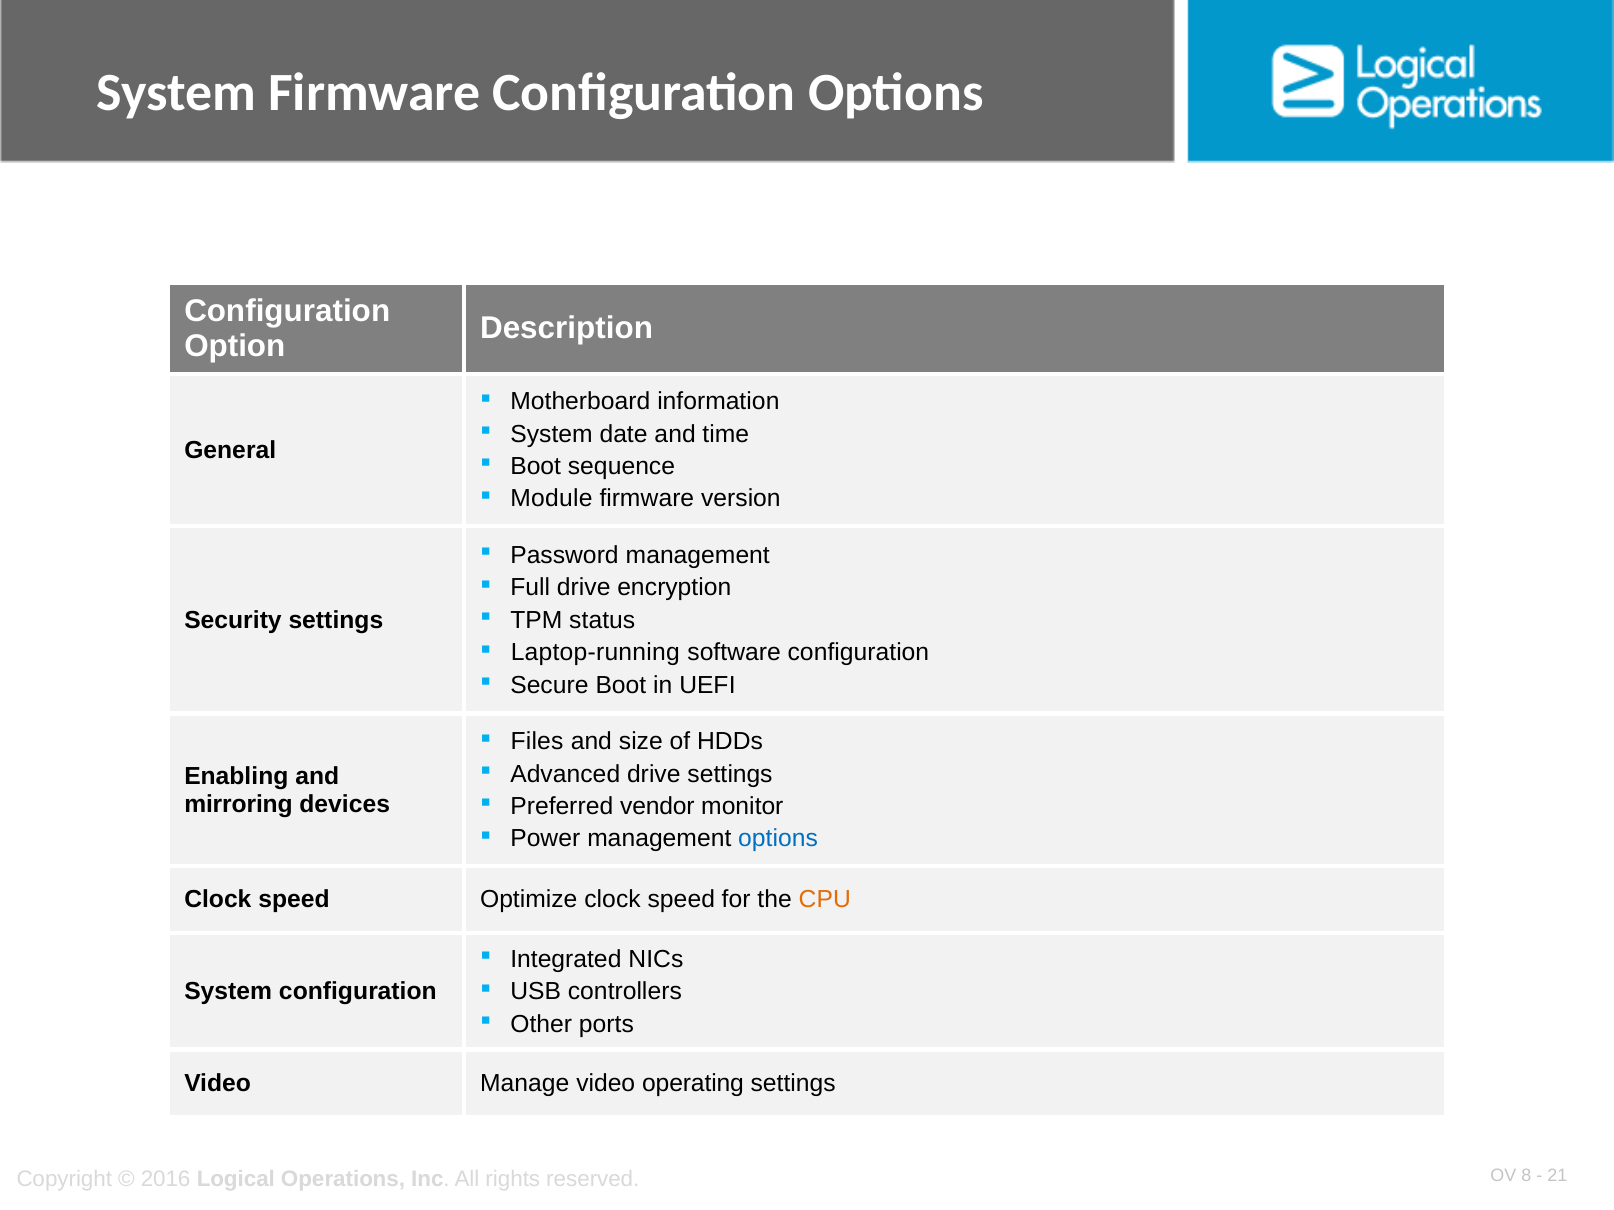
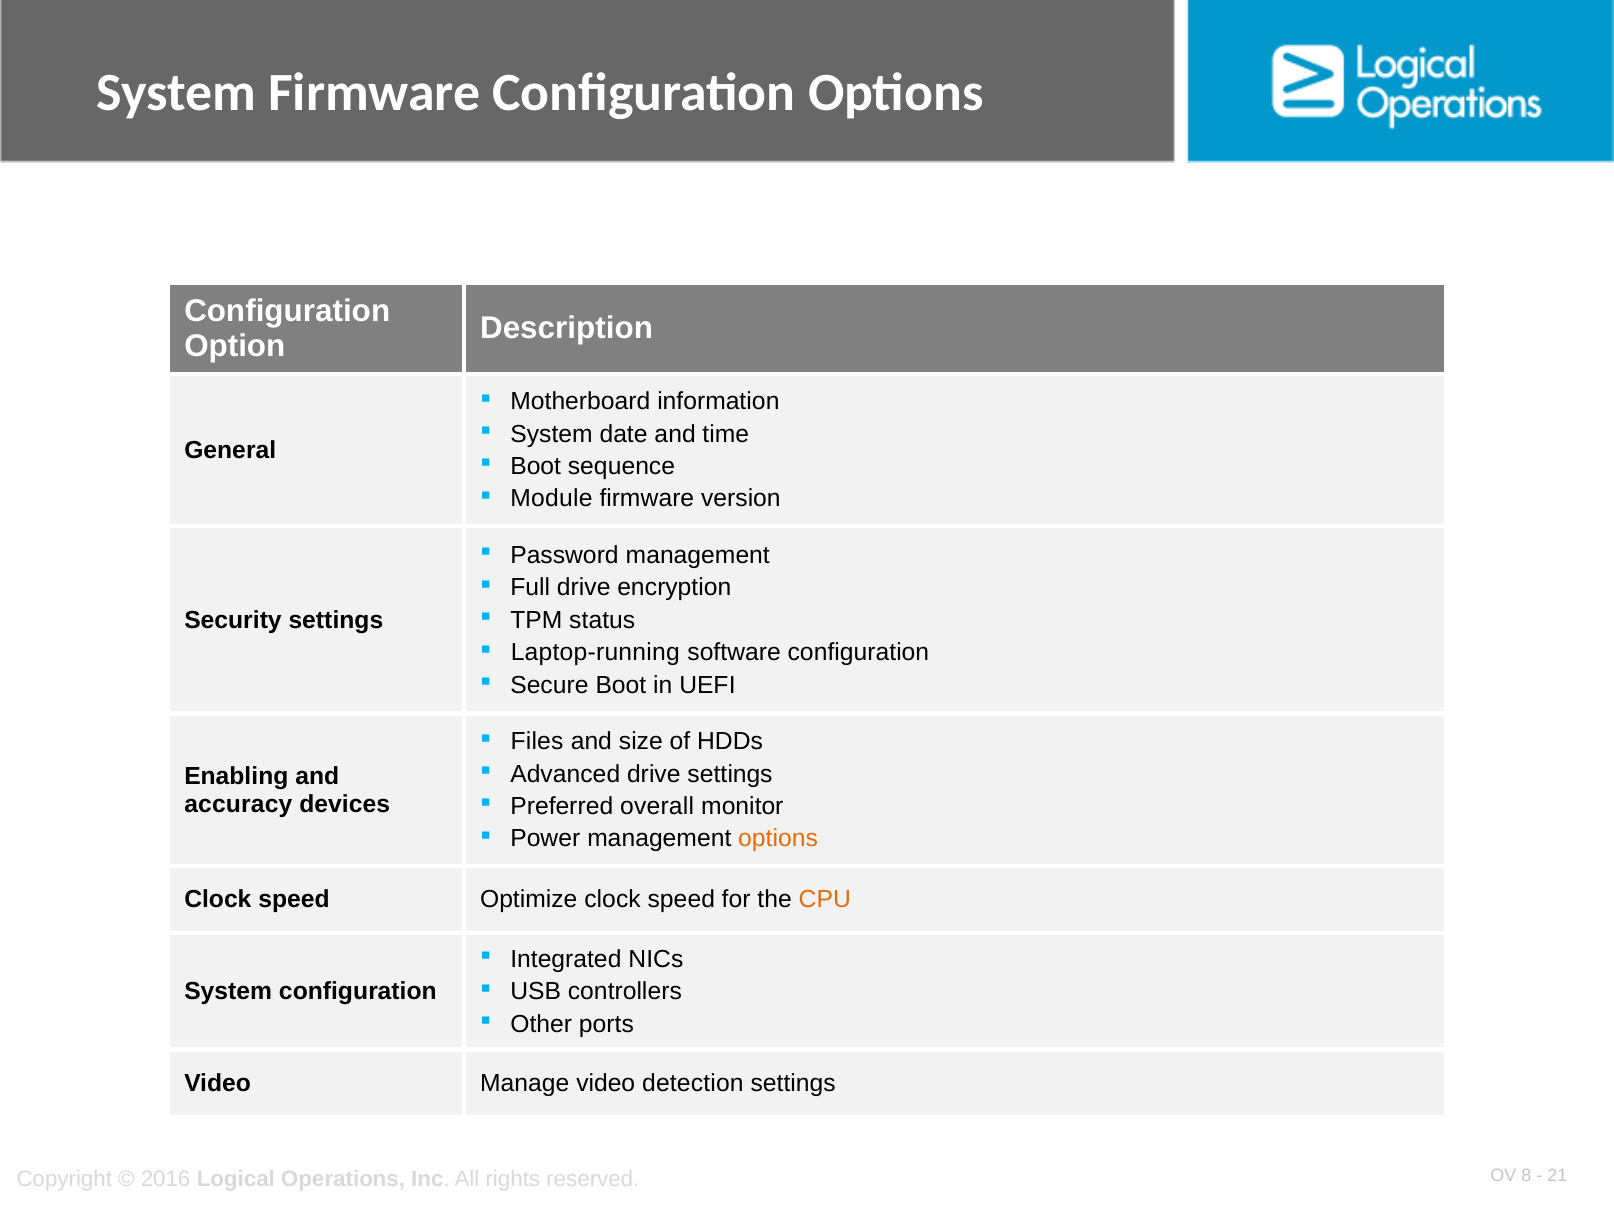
mirroring: mirroring -> accuracy (238, 804)
vendor: vendor -> overall (657, 807)
options colour: blue -> orange (778, 839)
operating: operating -> detection (693, 1084)
